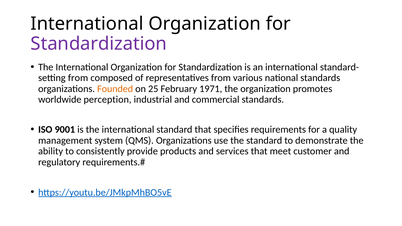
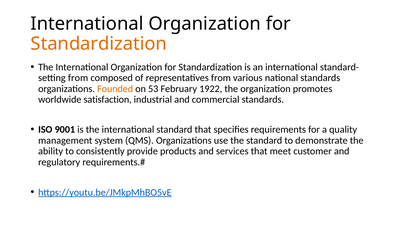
Standardization colour: purple -> orange (99, 44)
25: 25 -> 53 (153, 89)
1971: 1971 -> 1922 (211, 89)
perception: perception -> satisfaction (108, 100)
